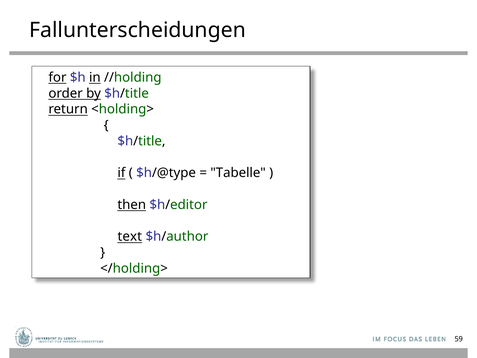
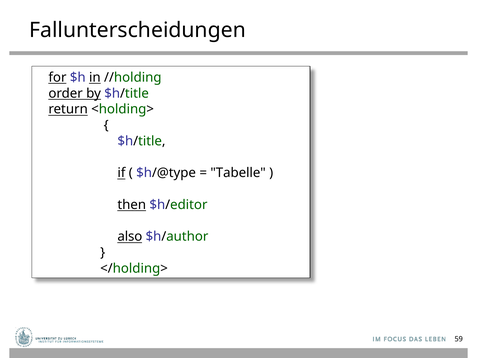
text: text -> also (130, 236)
